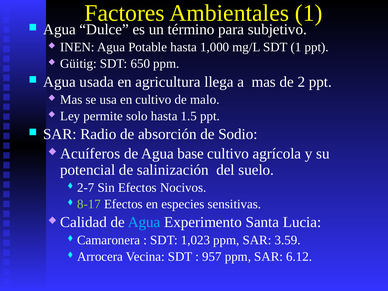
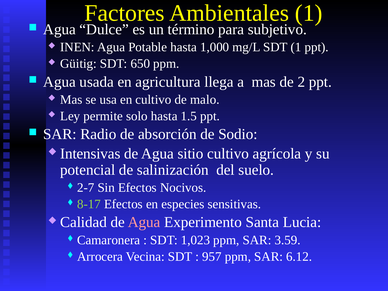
Acuíferos: Acuíferos -> Intensivas (90, 154)
base: base -> sitio (191, 154)
Agua colour: light blue -> pink (144, 222)
